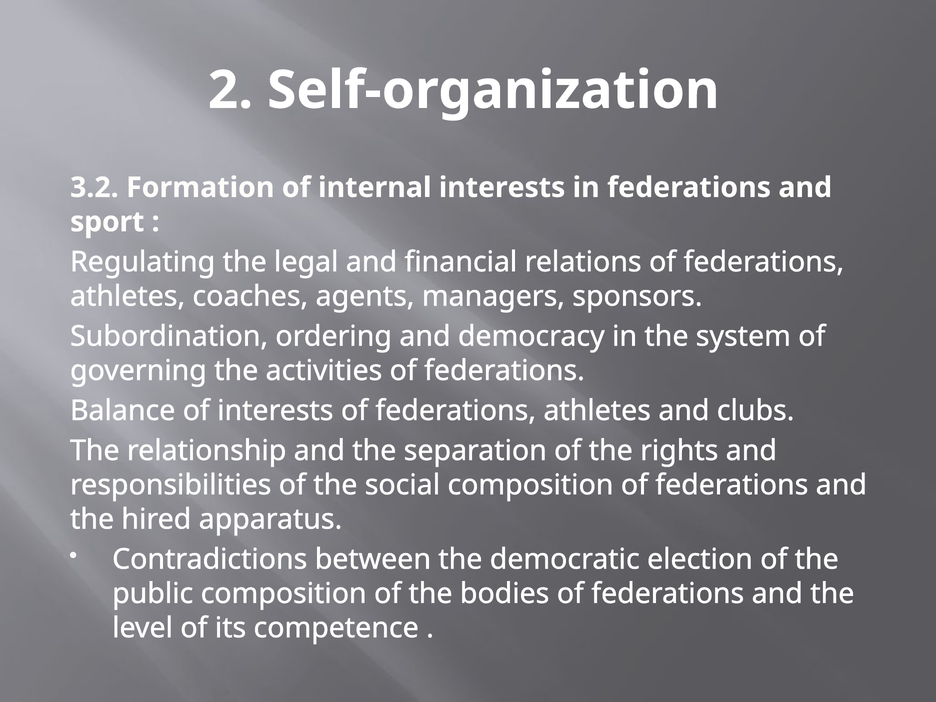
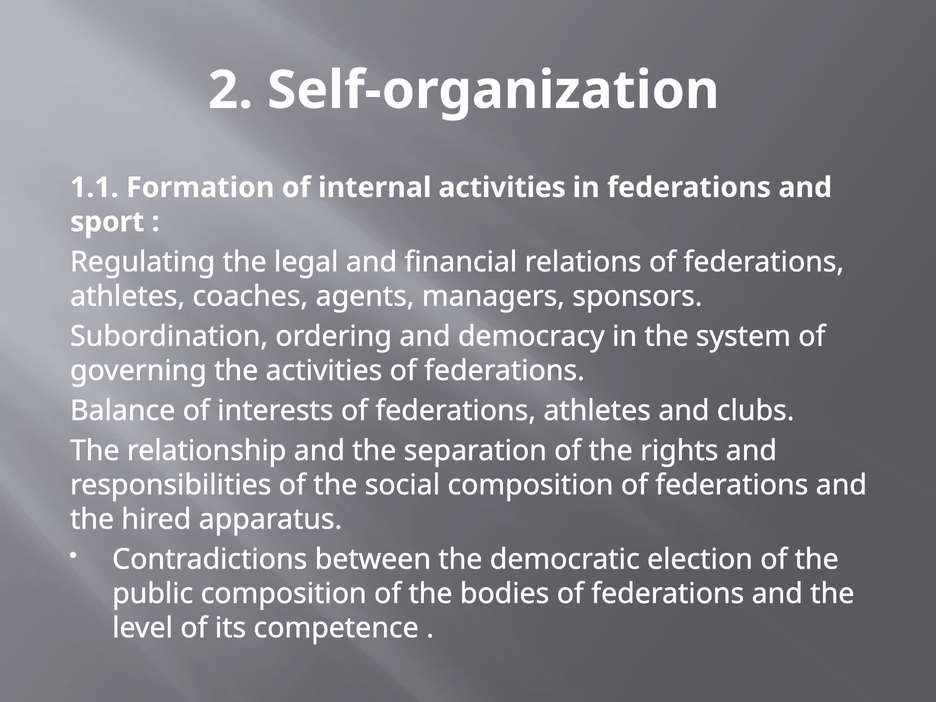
3.2: 3.2 -> 1.1 (94, 188)
internal interests: interests -> activities (502, 188)
